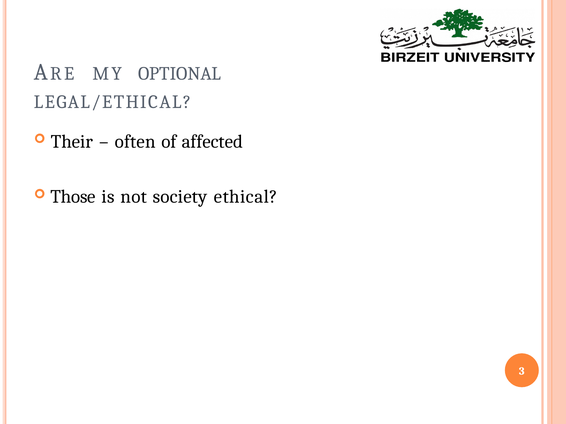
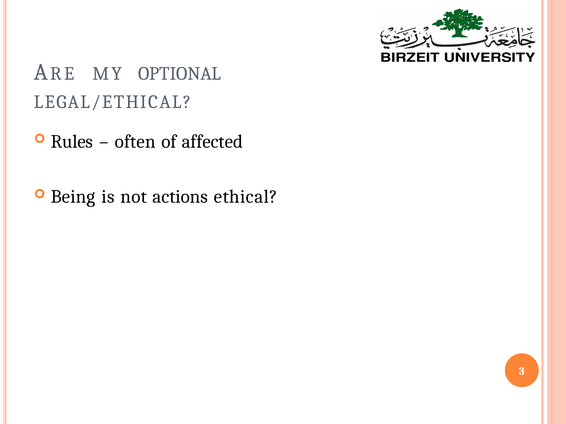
Their: Their -> Rules (72, 142)
Those: Those -> Being (73, 197)
society: society -> actions (180, 197)
